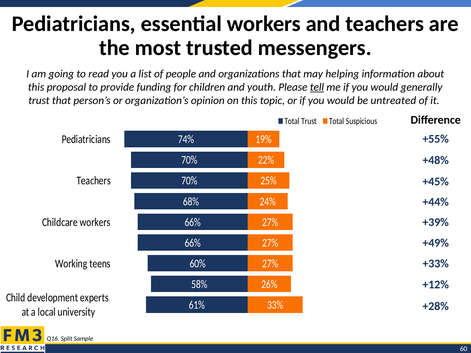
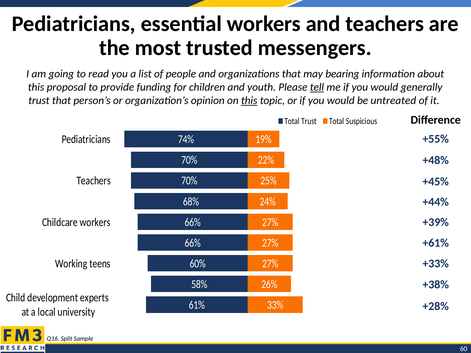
helping: helping -> bearing (342, 74)
this underline: none -> present (249, 101)
+49%: +49% -> +61% (436, 243)
+12%: +12% -> +38% (436, 285)
